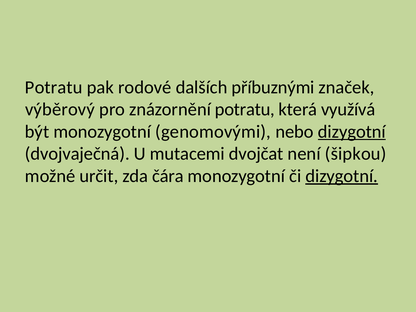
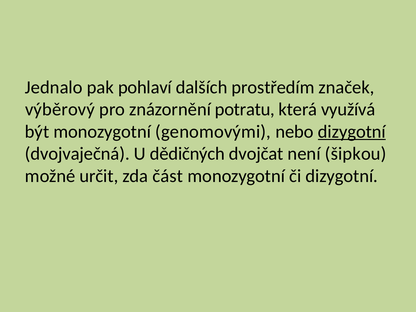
Potratu: Potratu -> Jednalo (54, 87)
rodové: rodové -> pohlaví (145, 87)
příbuznými: příbuznými -> prostředím (273, 87)
mutacemi: mutacemi -> dědičných (187, 154)
čára: čára -> část (168, 176)
dizygotní underline: present -> none (342, 176)
